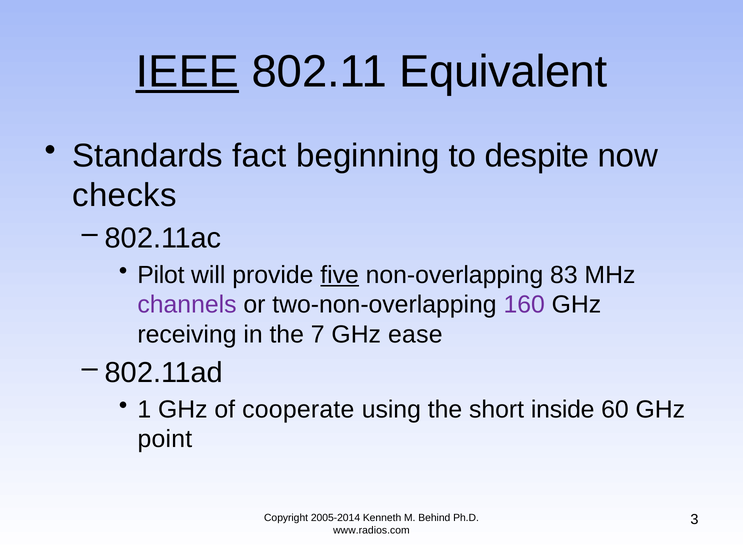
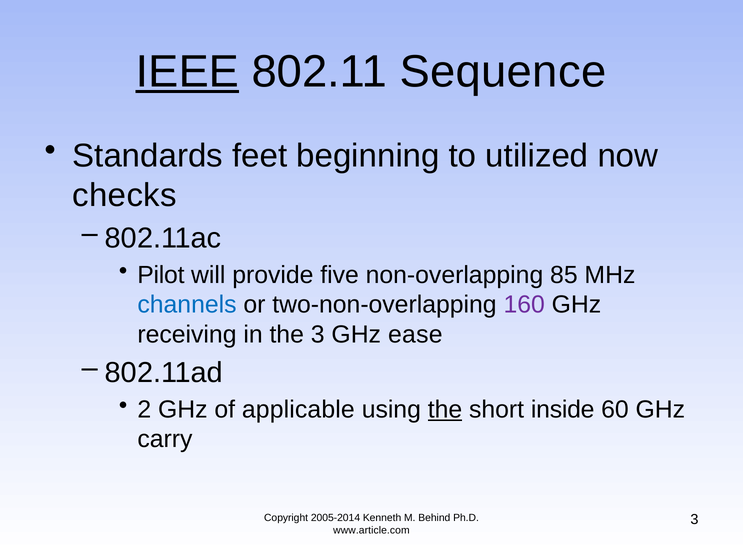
Equivalent: Equivalent -> Sequence (503, 72)
fact: fact -> feet (260, 156)
despite: despite -> utilized (537, 156)
five underline: present -> none (340, 275)
83: 83 -> 85 (564, 275)
channels colour: purple -> blue (187, 305)
the 7: 7 -> 3 (318, 334)
1: 1 -> 2 (144, 410)
cooperate: cooperate -> applicable (298, 410)
the underline: none -> present (445, 410)
point: point -> carry (165, 439)
www.radios.com: www.radios.com -> www.article.com (371, 530)
